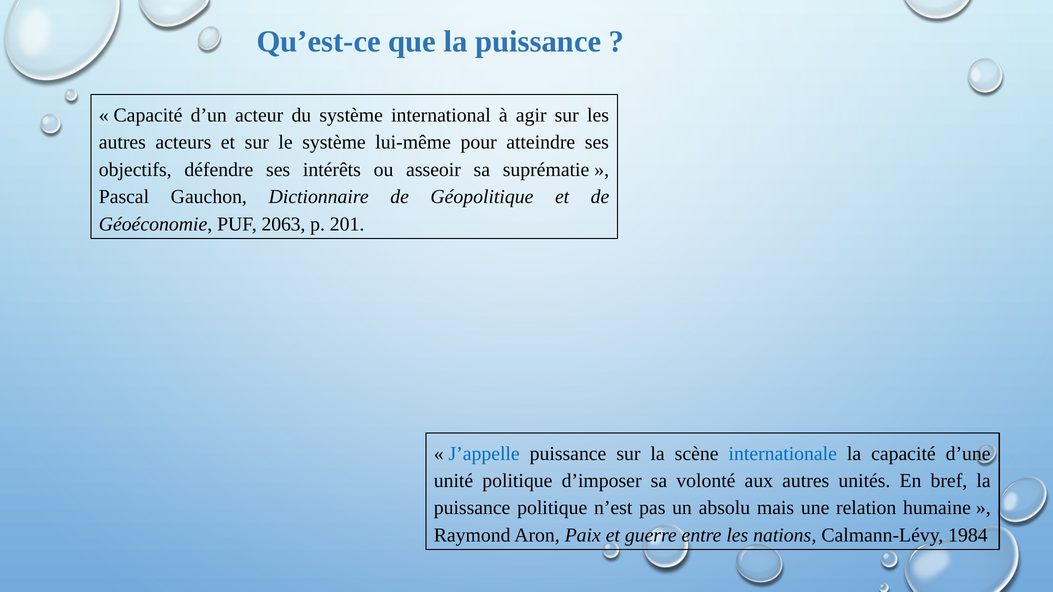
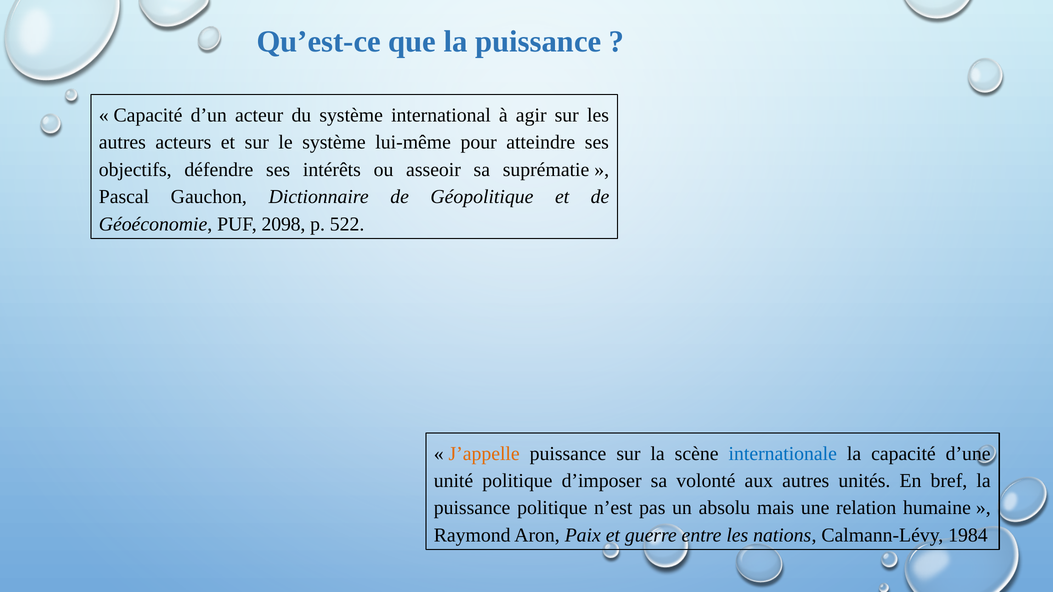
2063: 2063 -> 2098 (283, 224)
201: 201 -> 522 (347, 224)
J’appelle colour: blue -> orange (484, 454)
